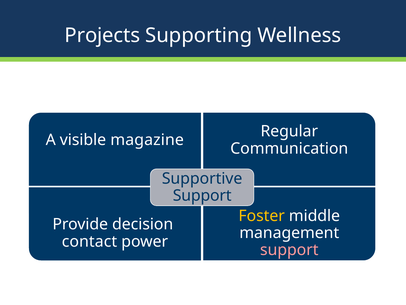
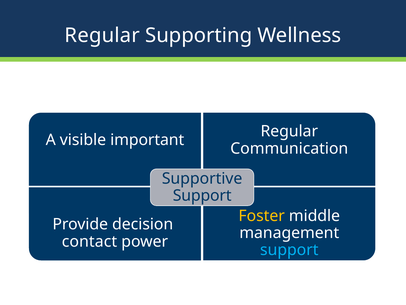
Projects: Projects -> Regular (102, 35)
magazine: magazine -> important (147, 140)
support colour: pink -> light blue (289, 250)
